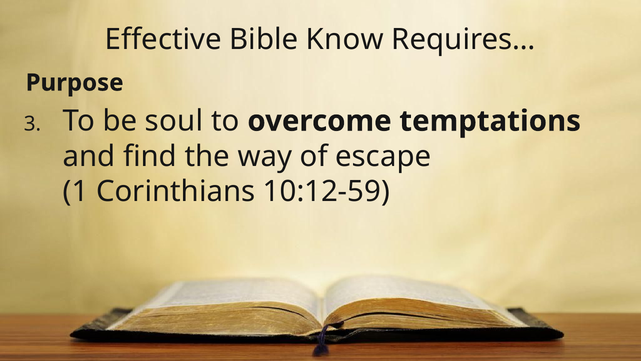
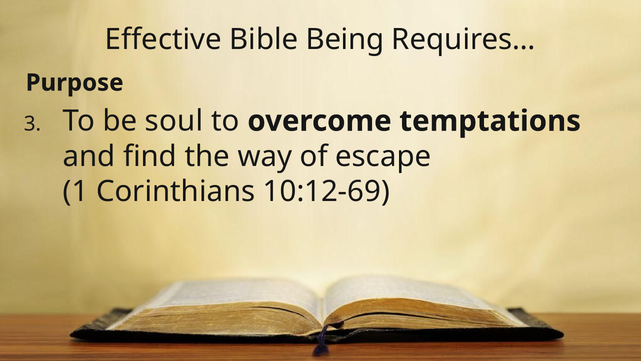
Know: Know -> Being (345, 40)
10:12-59: 10:12-59 -> 10:12-69 (326, 191)
